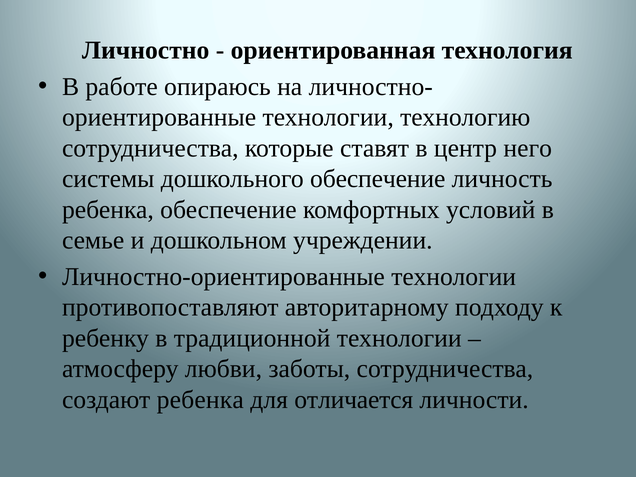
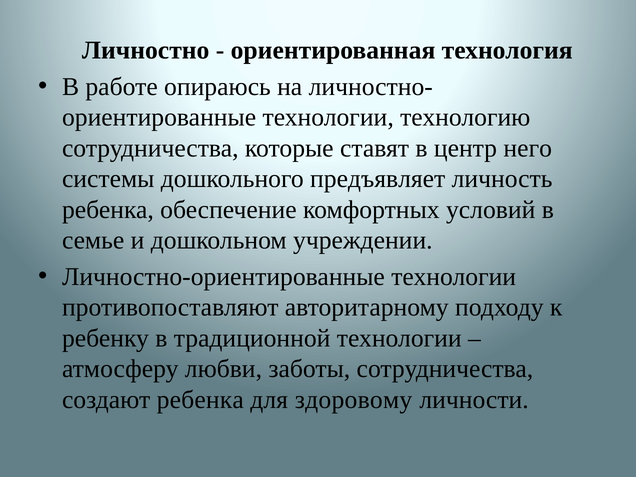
дошкольного обеспечение: обеспечение -> предъявляет (378, 179)
отличается: отличается -> здоровому (354, 400)
